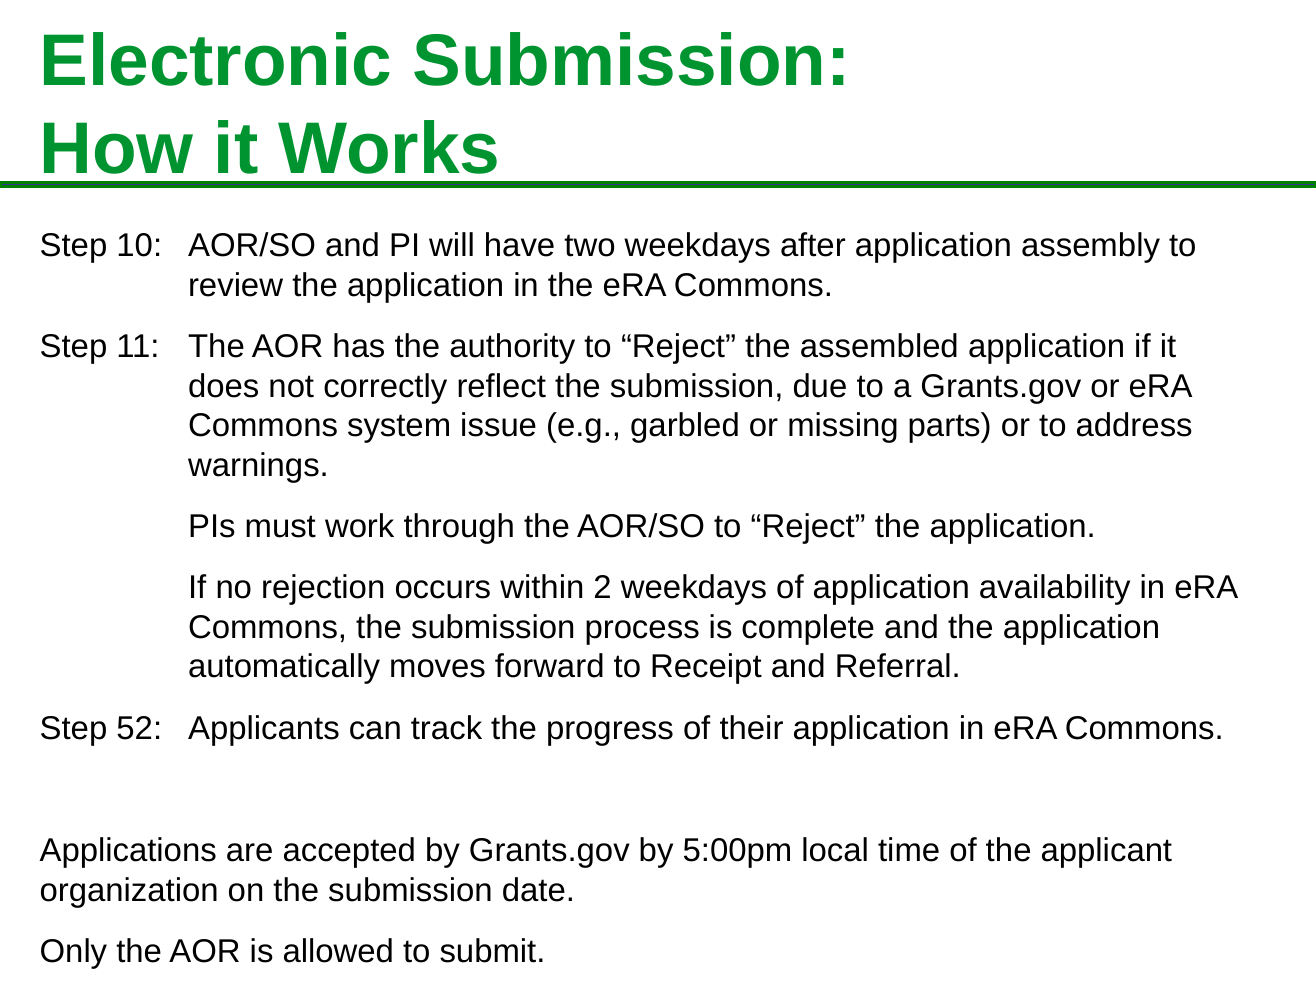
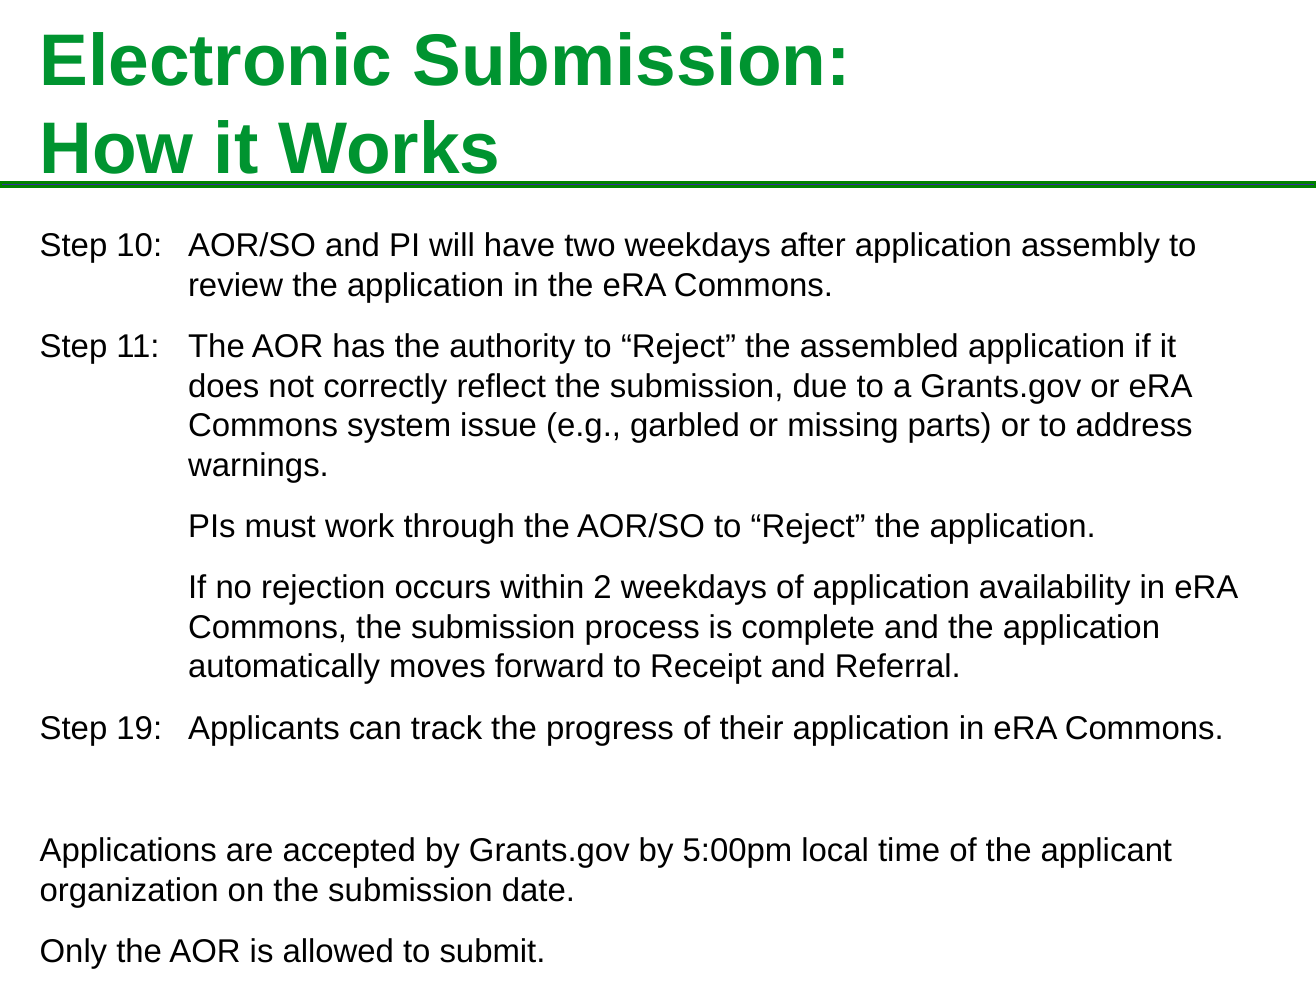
52: 52 -> 19 (139, 728)
